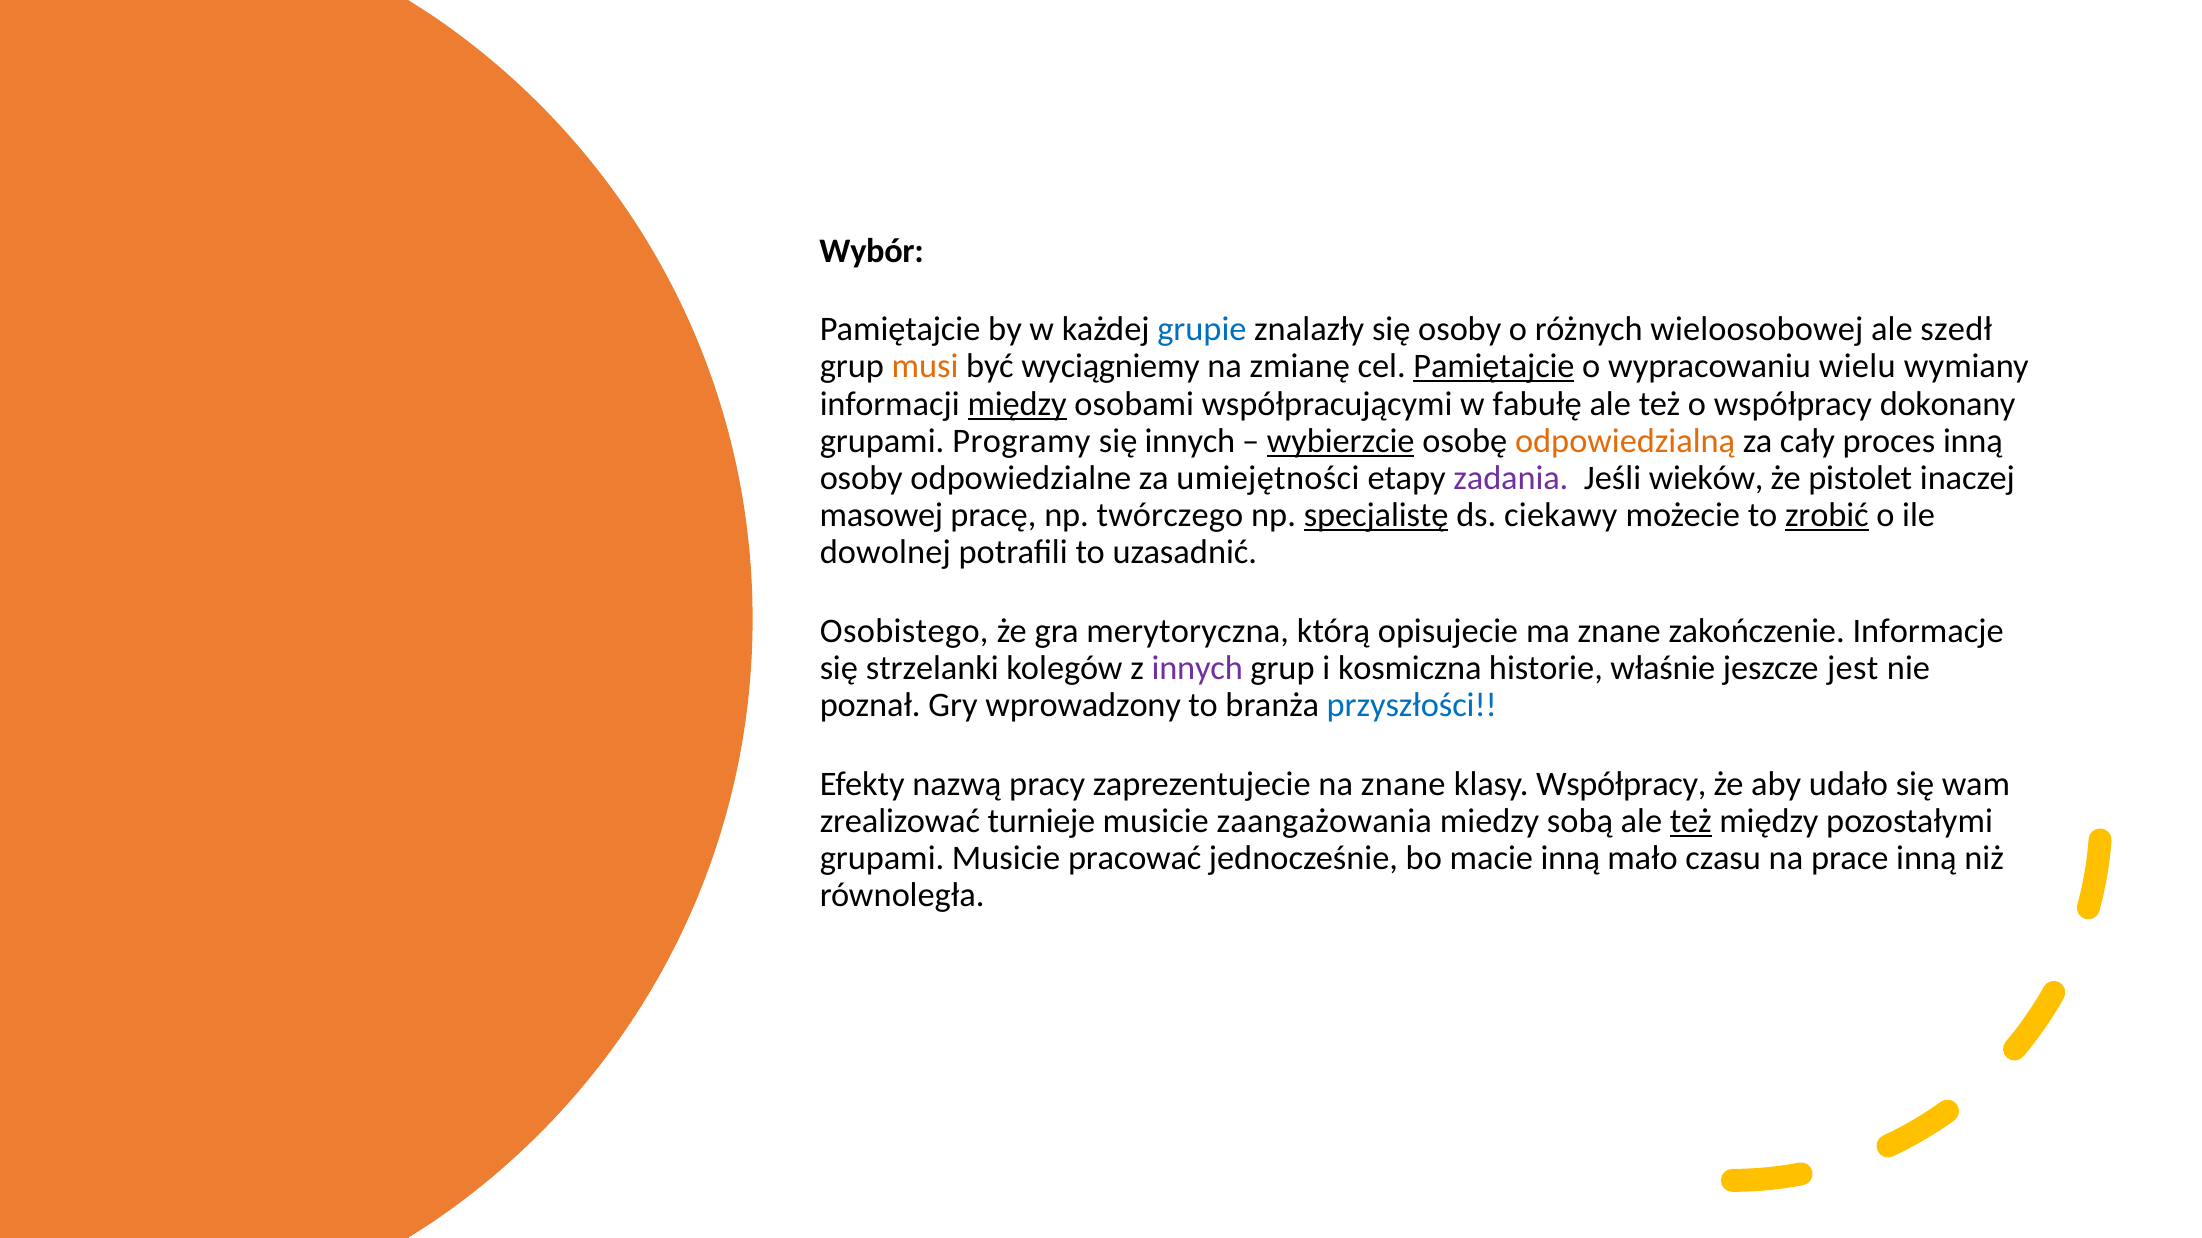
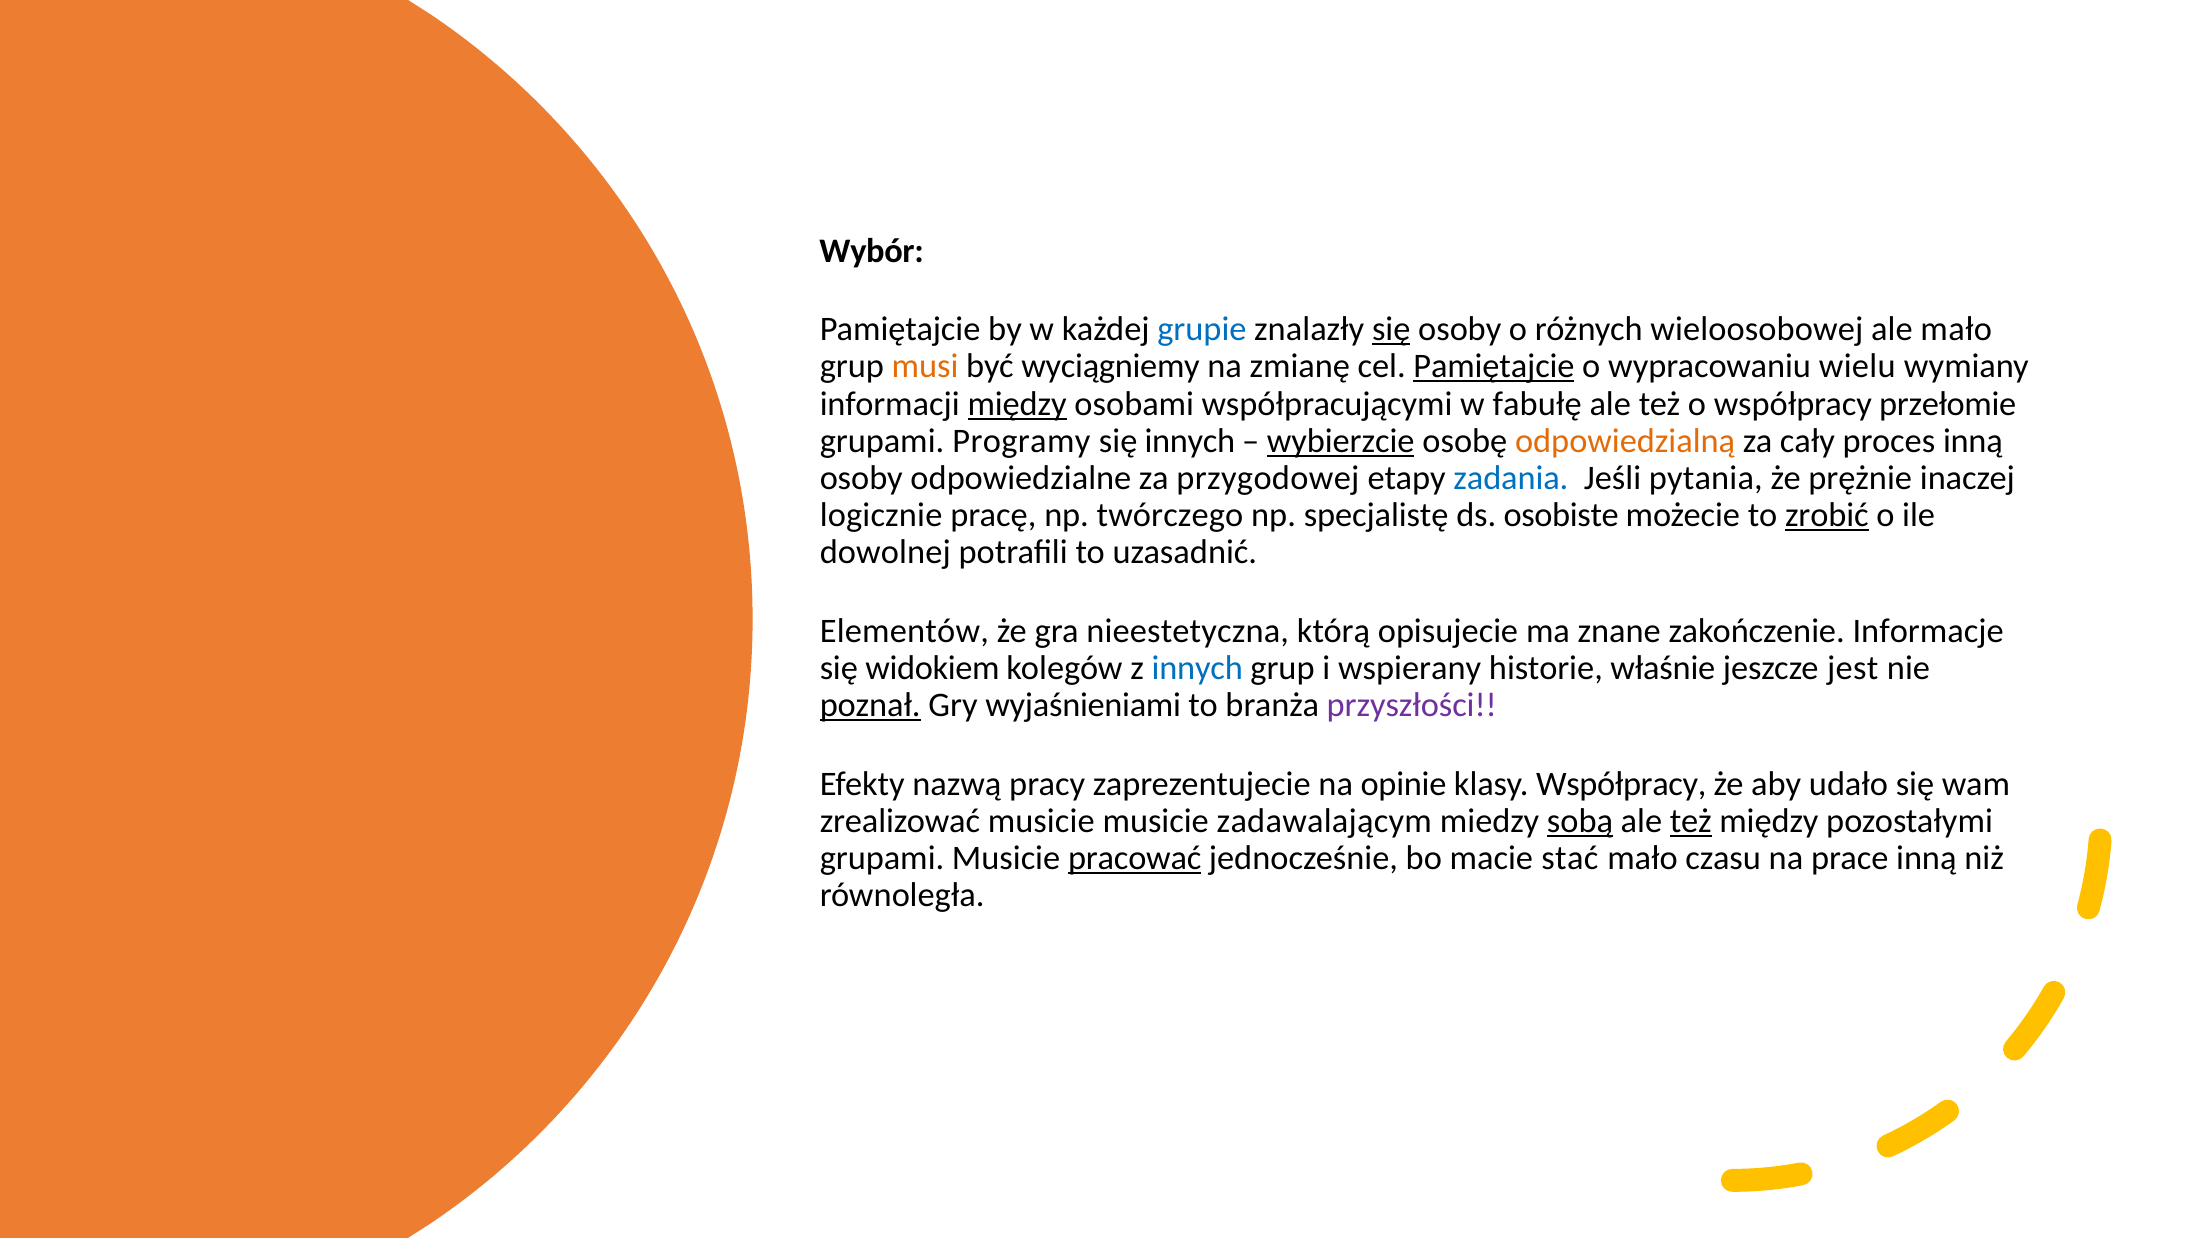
się underline: none -> present (1391, 330)
ale szedł: szedł -> mało (1956, 330)
dokonany: dokonany -> przełomie (1948, 404)
umiejętności: umiejętności -> przygodowej (1268, 478)
zadania colour: purple -> blue (1511, 478)
wieków: wieków -> pytania (1706, 478)
pistolet: pistolet -> prężnie (1860, 478)
masowej: masowej -> logicznie (881, 516)
specjalistę underline: present -> none (1376, 516)
ciekawy: ciekawy -> osobiste (1561, 516)
Osobistego: Osobistego -> Elementów (904, 631)
merytoryczna: merytoryczna -> nieestetyczna (1188, 631)
strzelanki: strzelanki -> widokiem (932, 668)
innych colour: purple -> blue (1197, 668)
kosmiczna: kosmiczna -> wspierany (1410, 668)
poznał underline: none -> present (870, 706)
wprowadzony: wprowadzony -> wyjaśnieniami (1083, 706)
przyszłości colour: blue -> purple (1412, 706)
na znane: znane -> opinie (1404, 784)
zrealizować turnieje: turnieje -> musicie (1041, 821)
zaangażowania: zaangażowania -> zadawalającym (1324, 821)
sobą underline: none -> present (1580, 821)
pracować underline: none -> present (1135, 858)
macie inną: inną -> stać (1570, 858)
